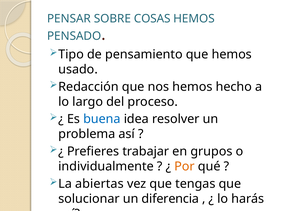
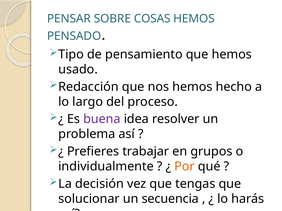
buena colour: blue -> purple (102, 119)
abiertas: abiertas -> decisión (99, 184)
diferencia: diferencia -> secuencia (170, 199)
